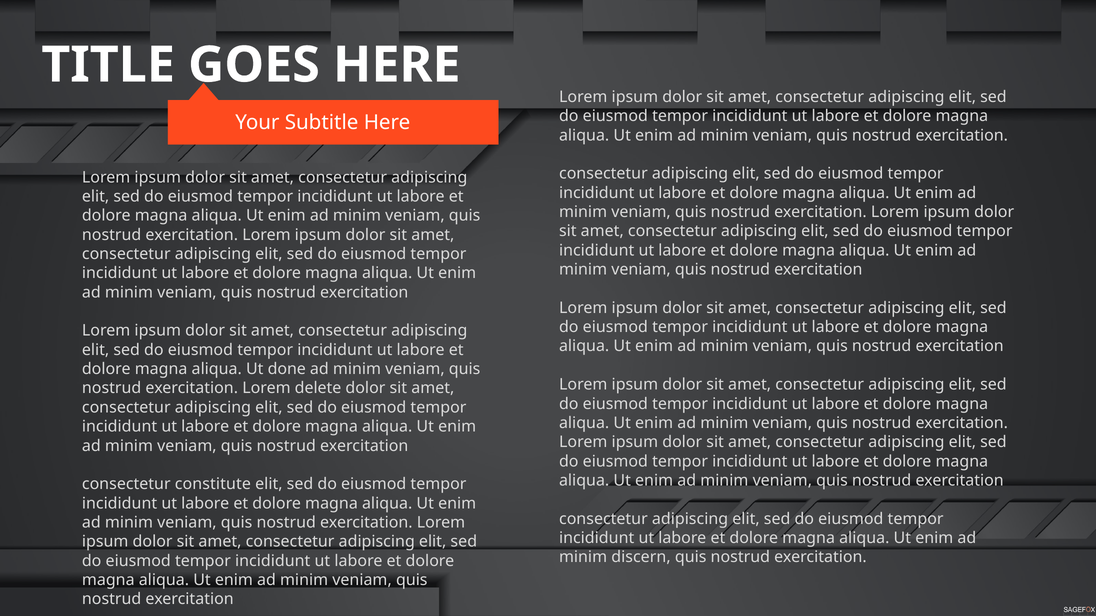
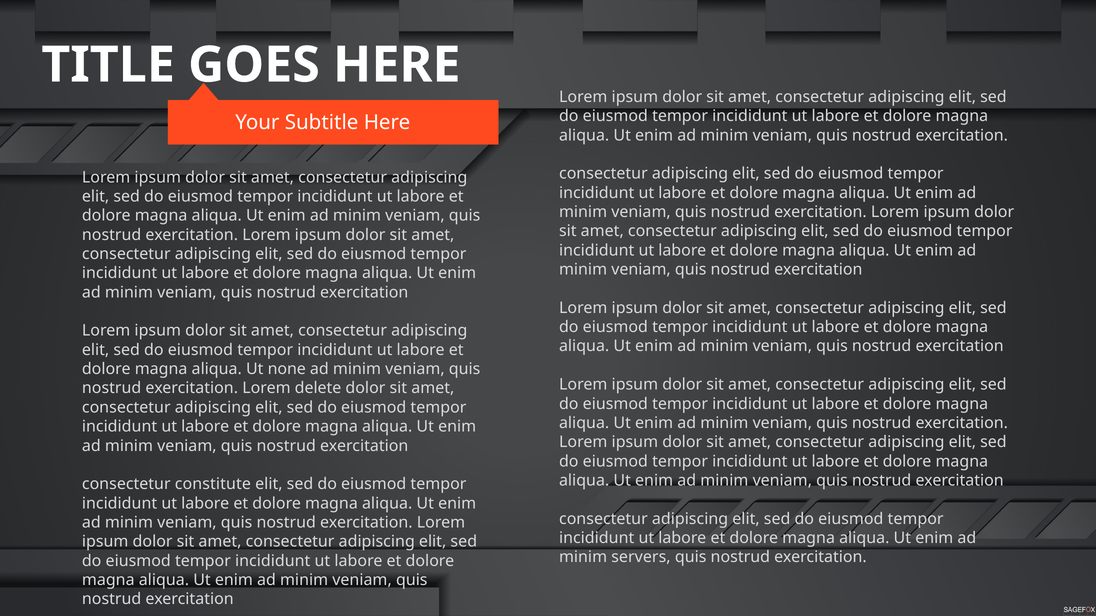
done: done -> none (287, 369)
discern: discern -> servers (641, 558)
